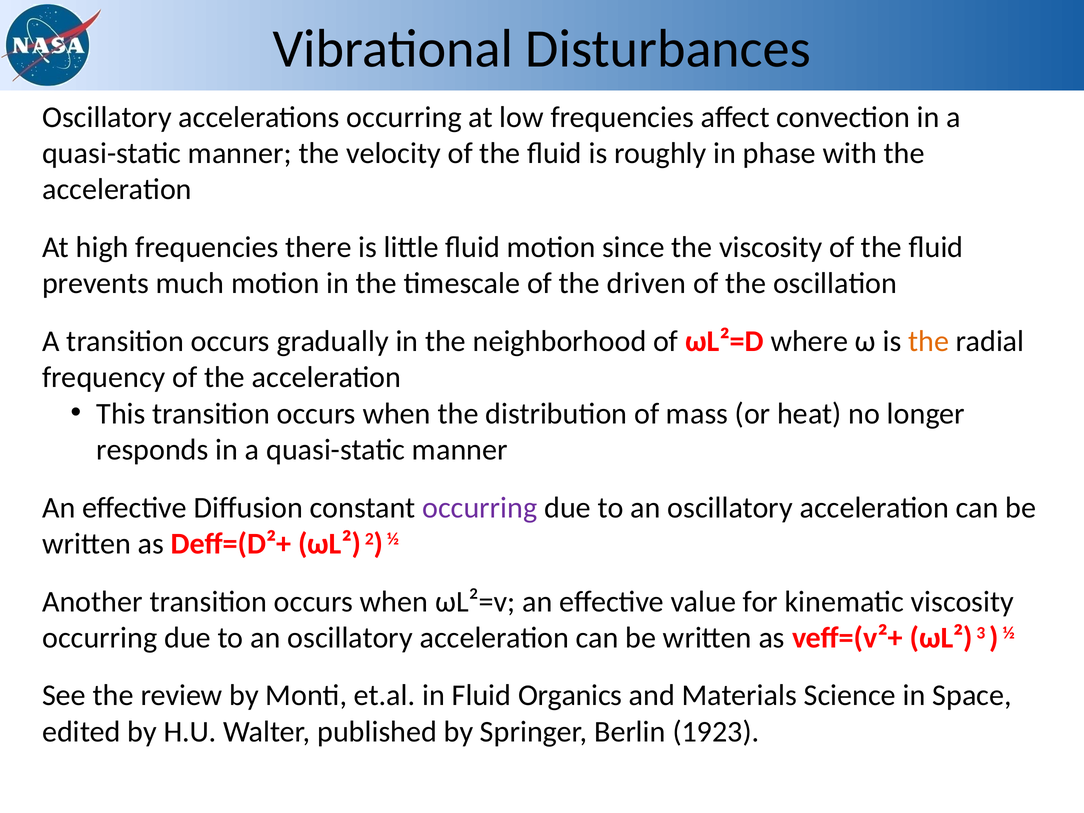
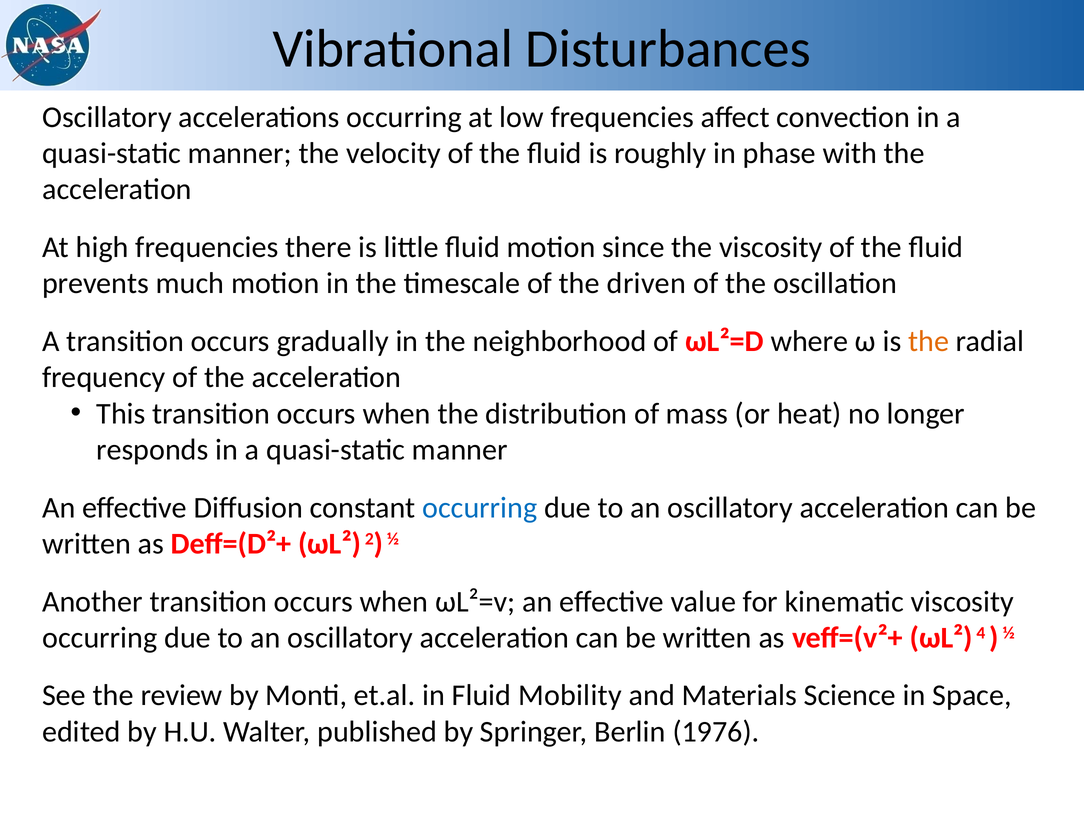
occurring colour: purple -> blue (480, 508)
3: 3 -> 4 (981, 633)
Organics: Organics -> Mobility (570, 696)
1923: 1923 -> 1976 (716, 732)
